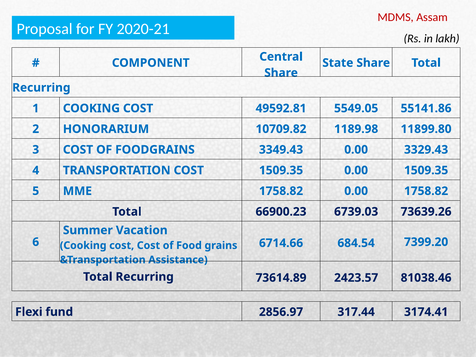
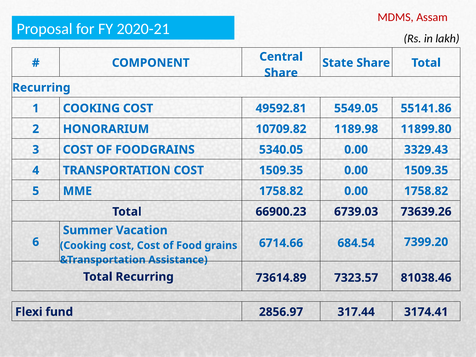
3349.43: 3349.43 -> 5340.05 (281, 150)
2423.57: 2423.57 -> 7323.57 (356, 278)
